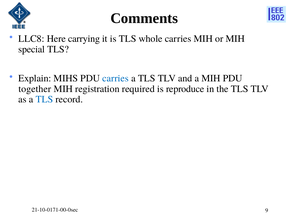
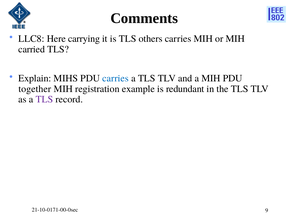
whole: whole -> others (151, 39)
special: special -> carried (32, 49)
required: required -> example (138, 89)
reproduce: reproduce -> redundant (185, 89)
TLS colour: blue -> purple (44, 99)
